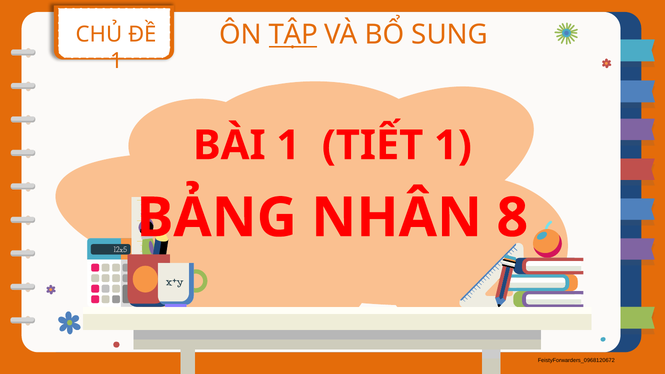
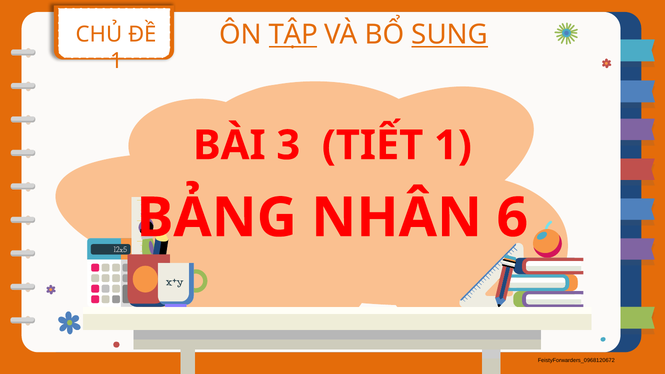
SUNG underline: none -> present (450, 35)
BÀI 1: 1 -> 3 (288, 145)
8: 8 -> 6 (512, 218)
